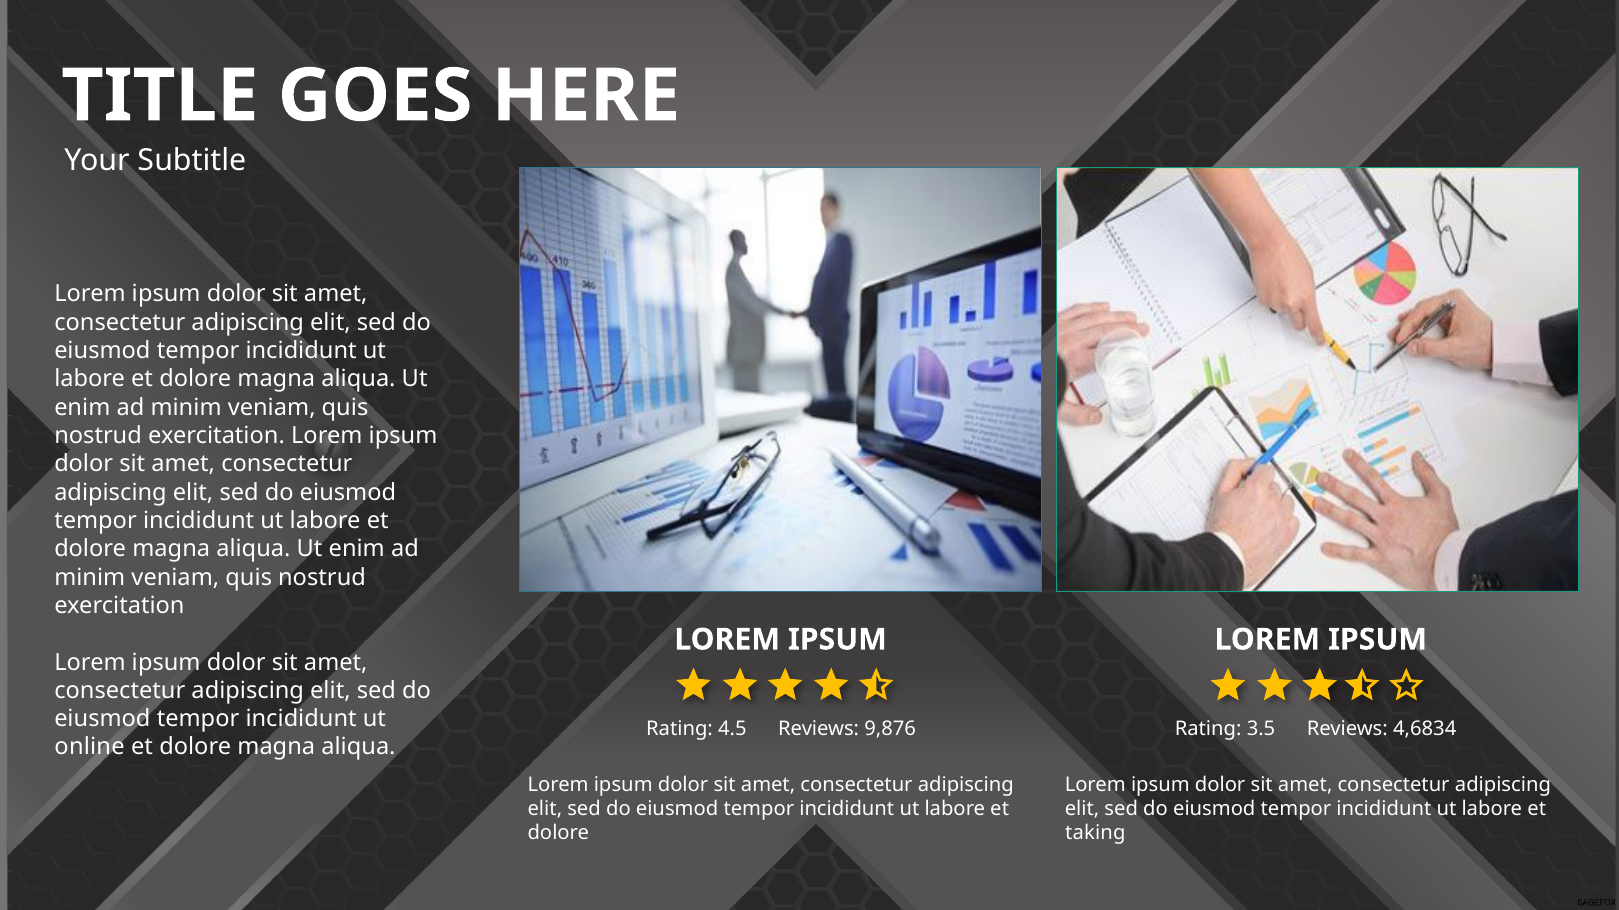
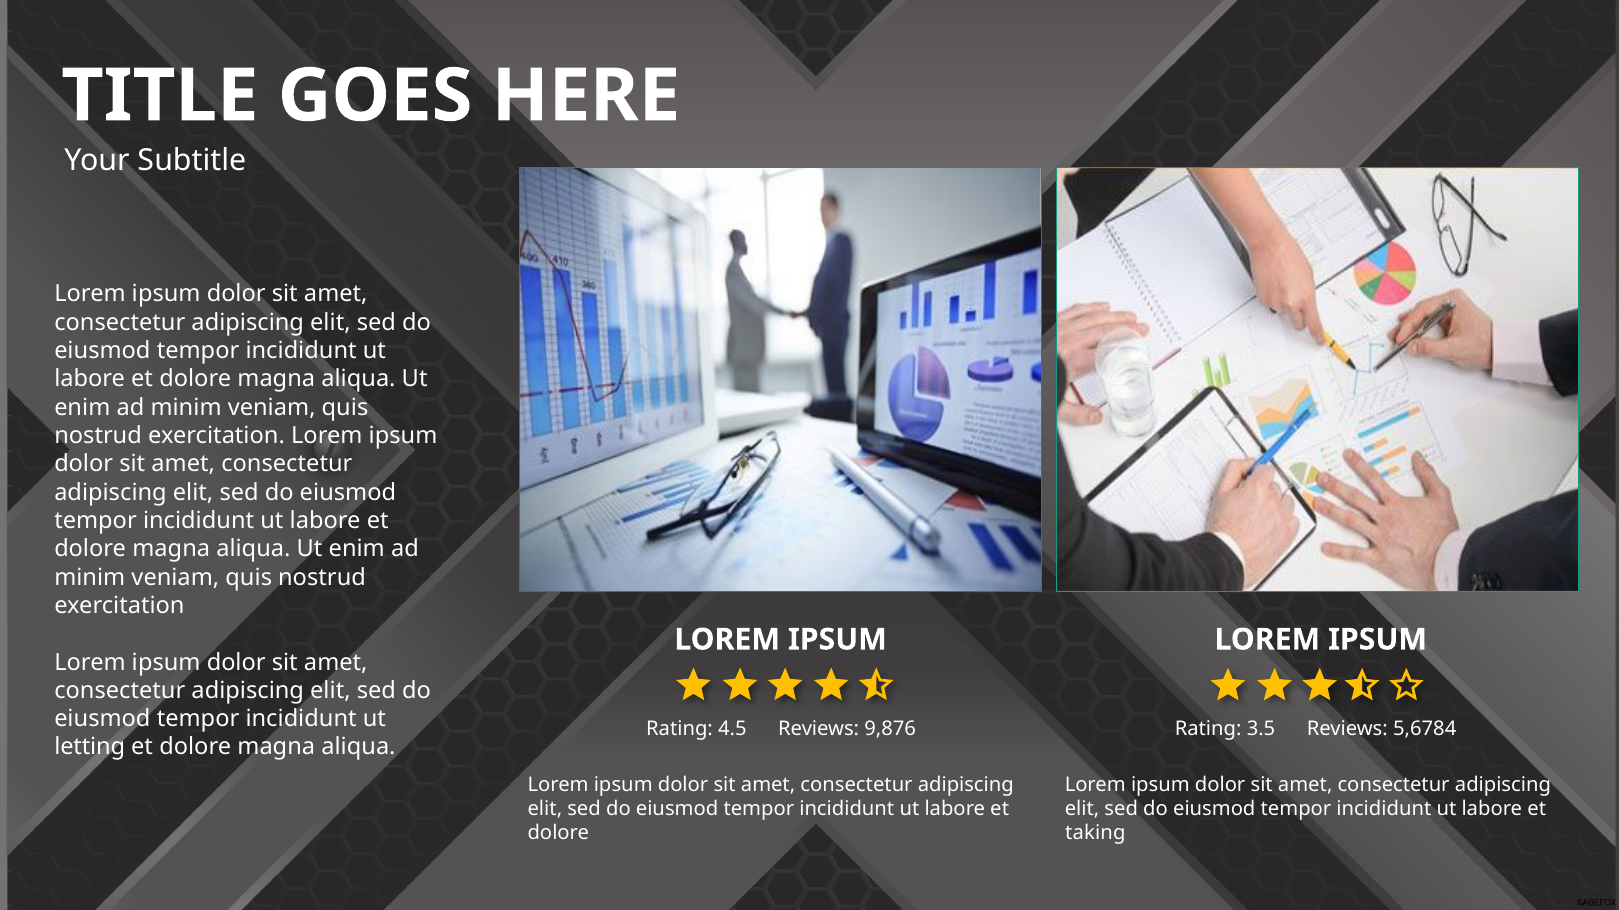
4,6834: 4,6834 -> 5,6784 (1425, 730)
online: online -> letting (90, 748)
